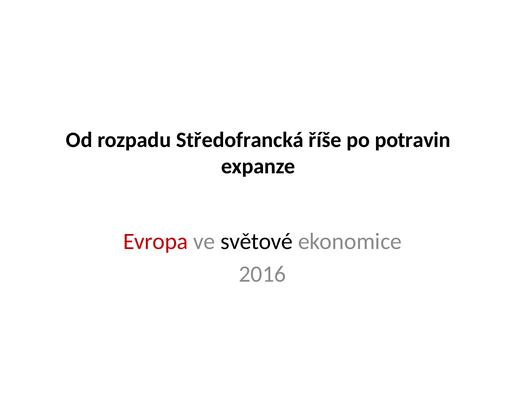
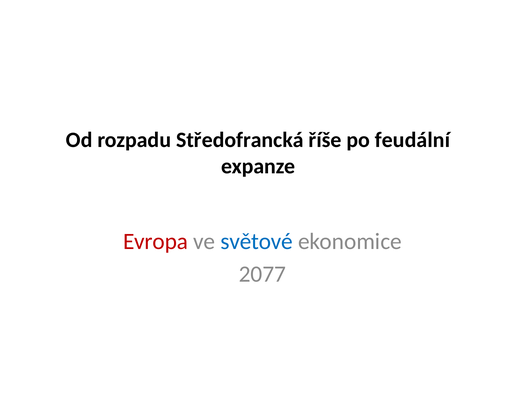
potravin: potravin -> feudální (412, 140)
světové colour: black -> blue (257, 241)
2016: 2016 -> 2077 (262, 274)
